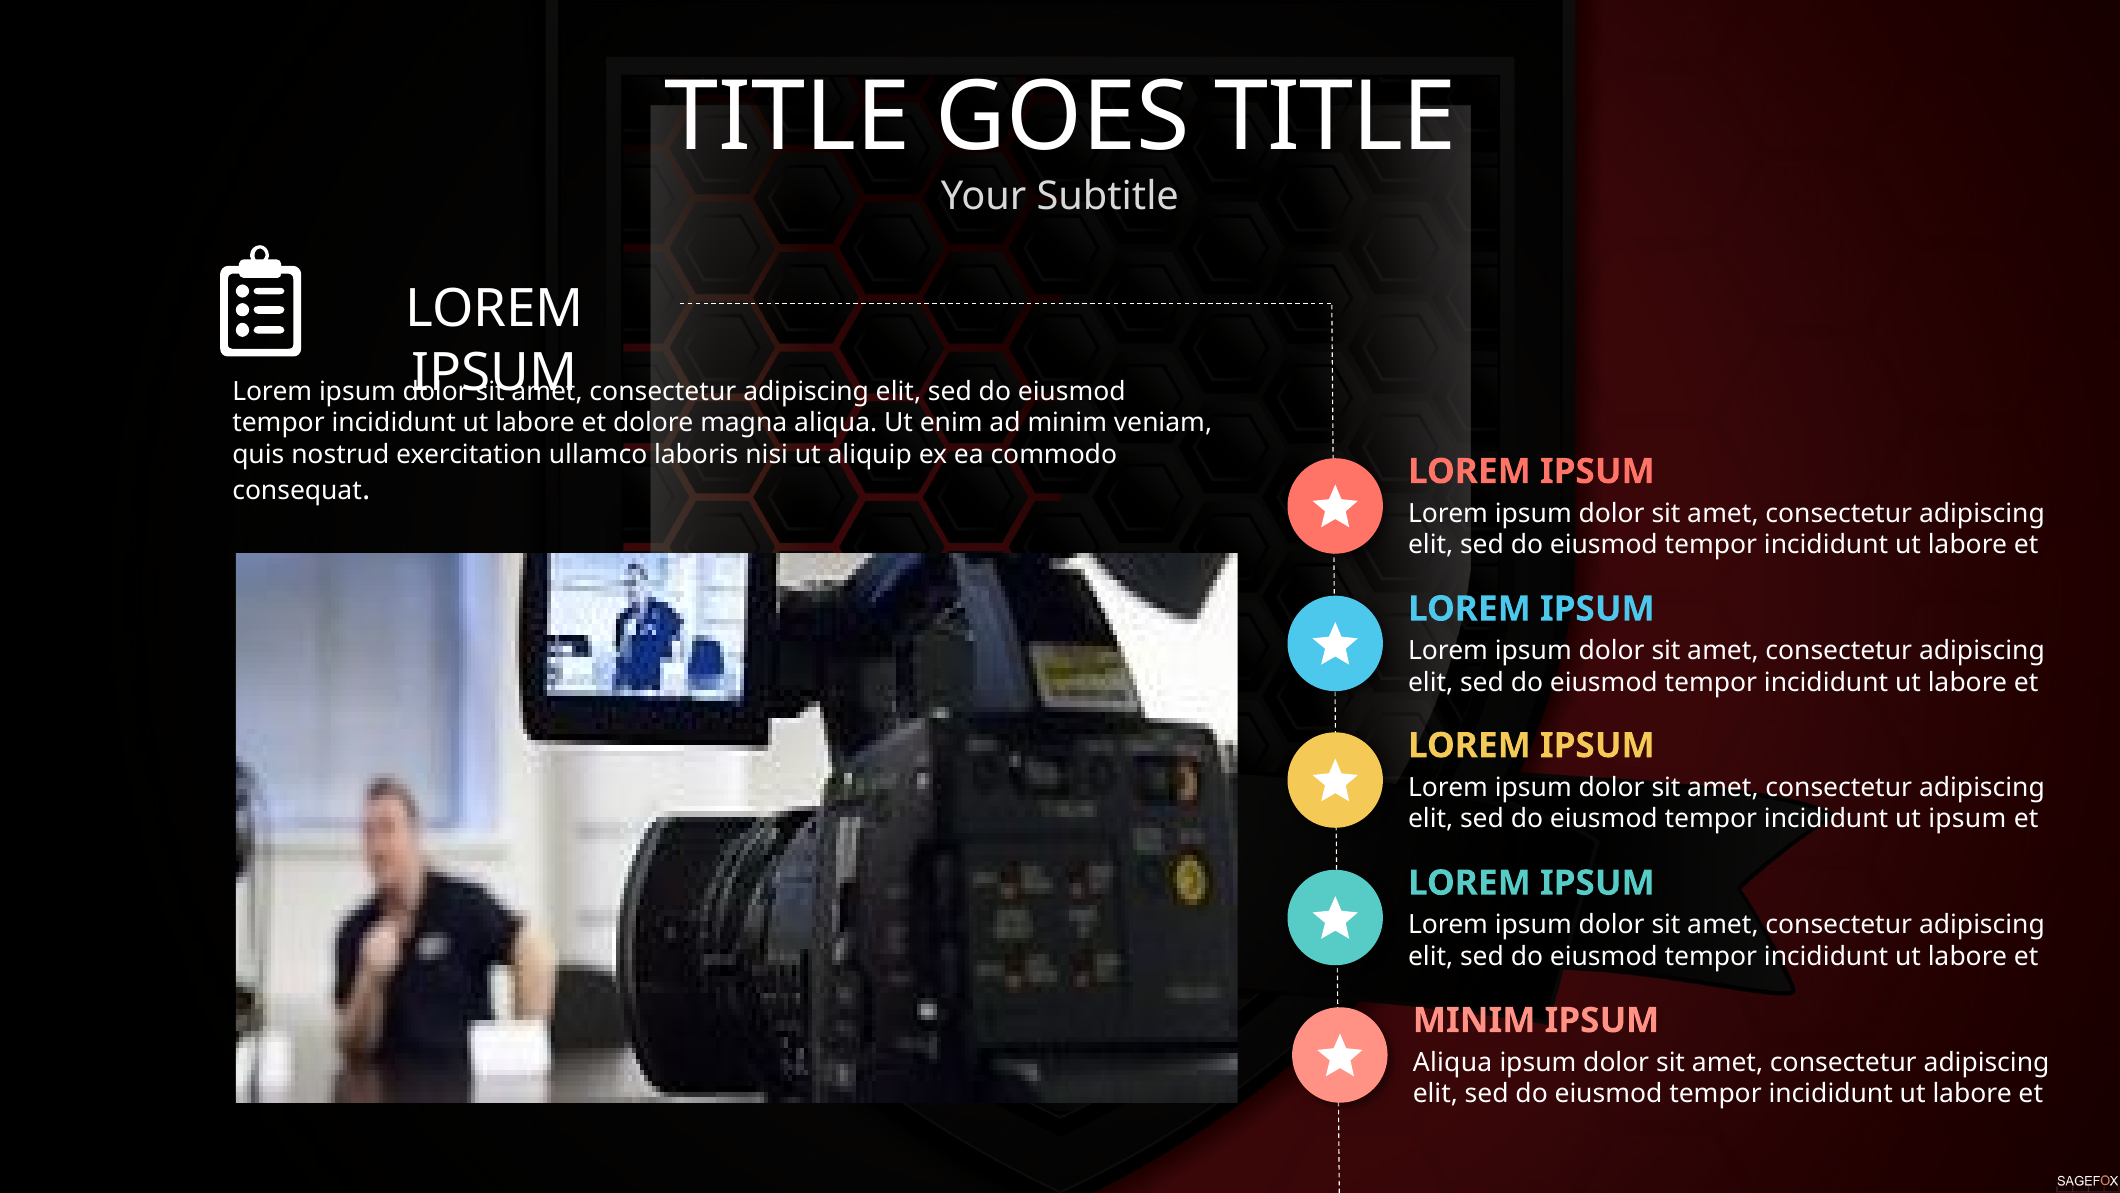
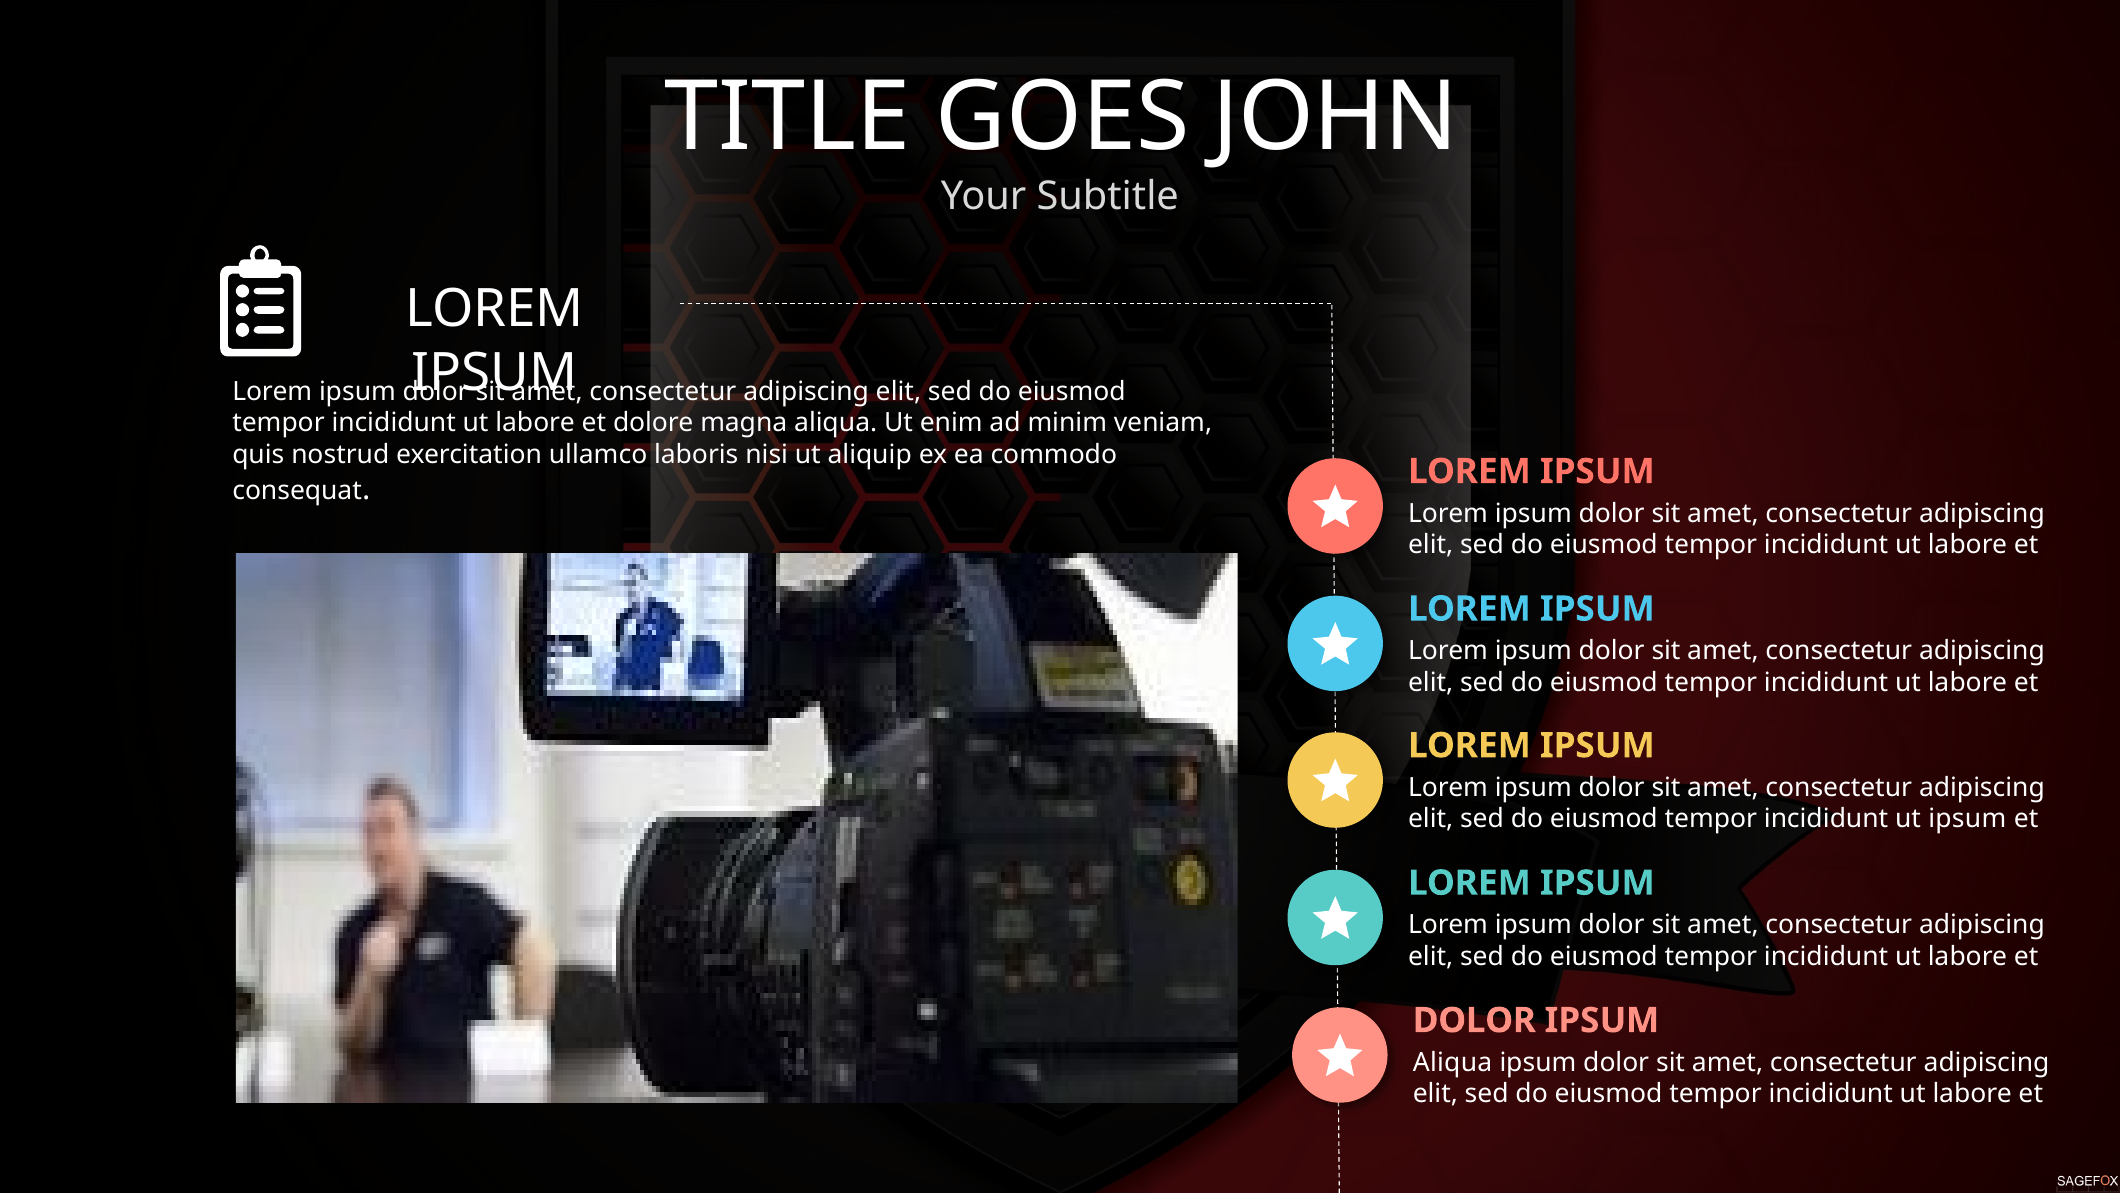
GOES TITLE: TITLE -> JOHN (1335, 118)
MINIM: MINIM -> DOLOR (1474, 1020)
